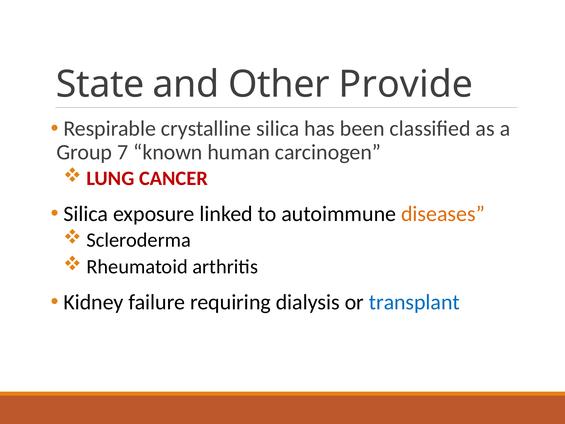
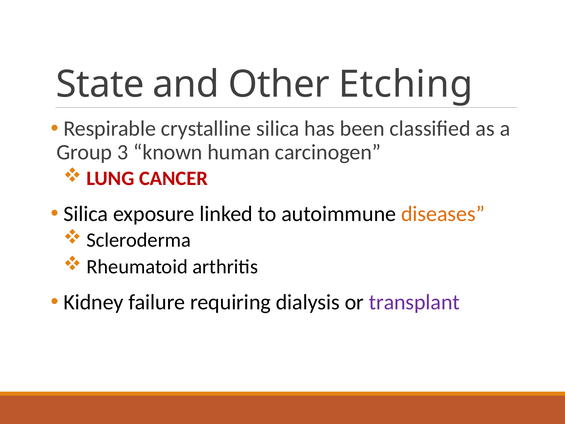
Provide: Provide -> Etching (406, 84)
7: 7 -> 3 (123, 152)
transplant colour: blue -> purple (414, 302)
